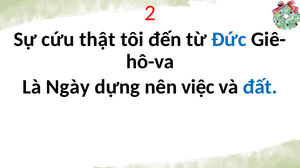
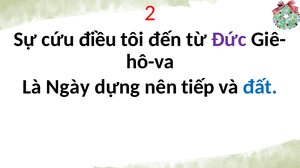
thật: thật -> điều (98, 40)
Đức colour: blue -> purple (229, 40)
việc: việc -> tiếp (198, 87)
